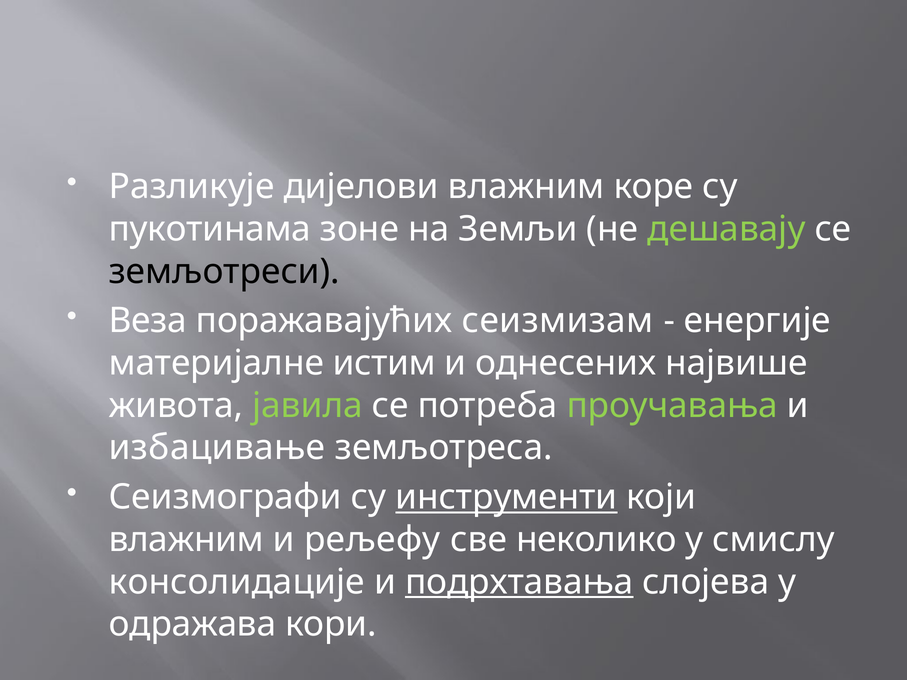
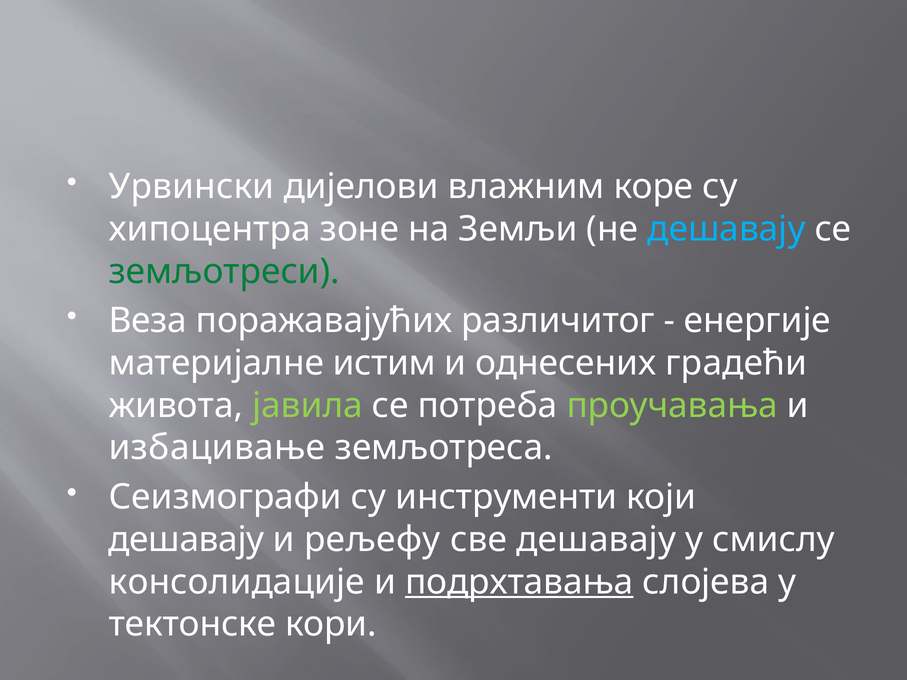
Разликује: Разликује -> Урвински (192, 187)
пукотинама: пукотинама -> хипоцентра (210, 229)
дешавају colour: light green -> light blue (726, 229)
земљотреси colour: black -> green (224, 272)
сеизмизам: сеизмизам -> различитог (558, 321)
највише: највише -> градећи (736, 363)
инструменти underline: present -> none (506, 497)
влажним: влажним -> дешавају (186, 540)
све неколико: неколико -> дешавају (596, 540)
одражава: одражава -> тектонске (192, 624)
